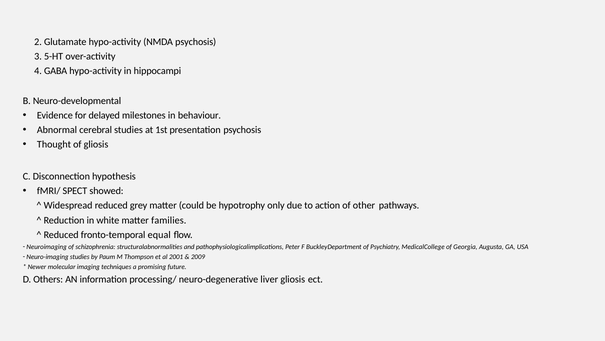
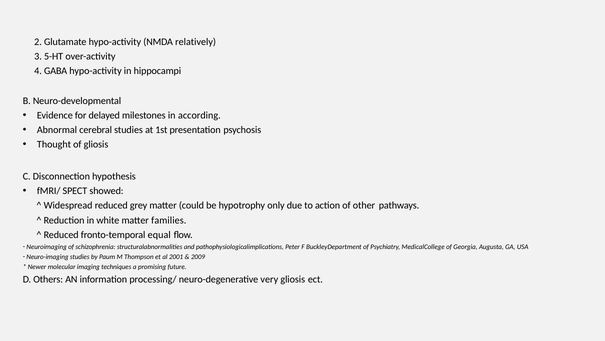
NMDA psychosis: psychosis -> relatively (196, 42)
behaviour: behaviour -> according (199, 115)
liver: liver -> very (269, 279)
